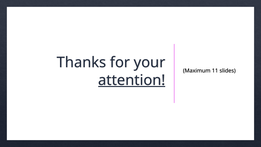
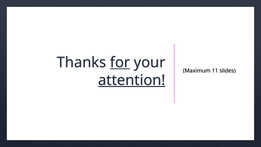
for underline: none -> present (120, 62)
